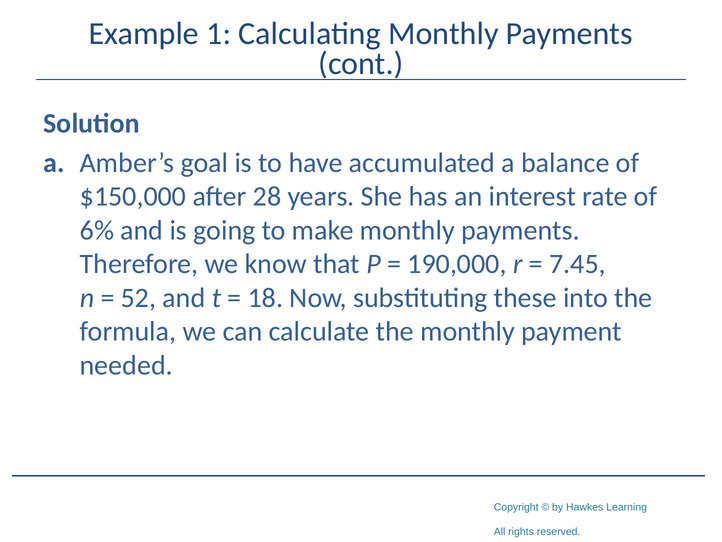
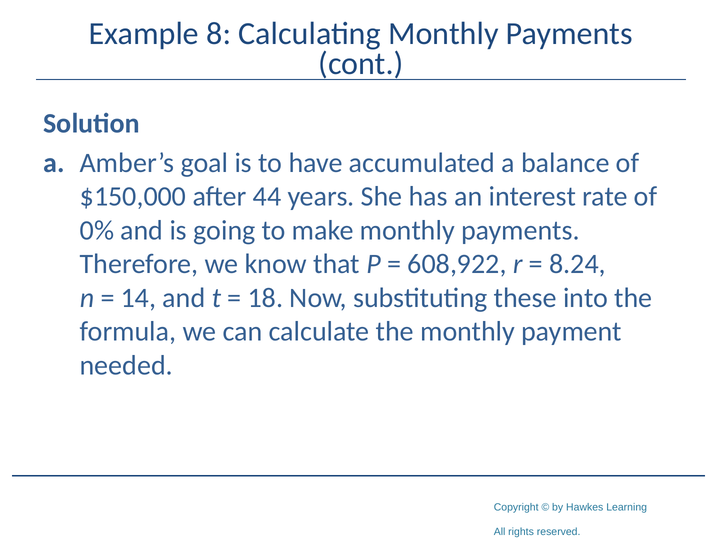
1: 1 -> 8 (219, 33)
28: 28 -> 44 (267, 197)
6%: 6% -> 0% (97, 230)
190,000: 190,000 -> 608,922 (457, 264)
7.45: 7.45 -> 8.24 (577, 264)
52: 52 -> 14 (138, 298)
